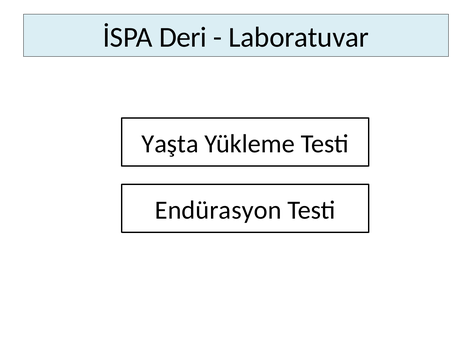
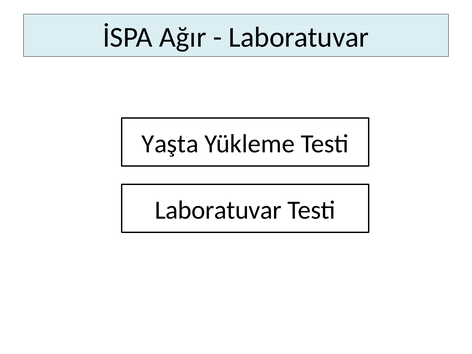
Deri: Deri -> Ağır (183, 37)
Endürasyon: Endürasyon -> Laboratuvar (218, 210)
